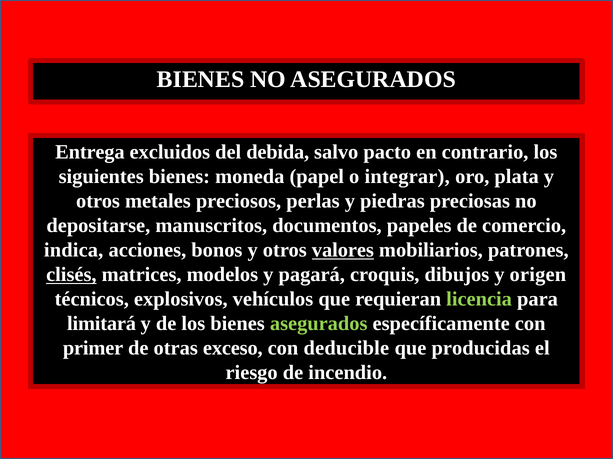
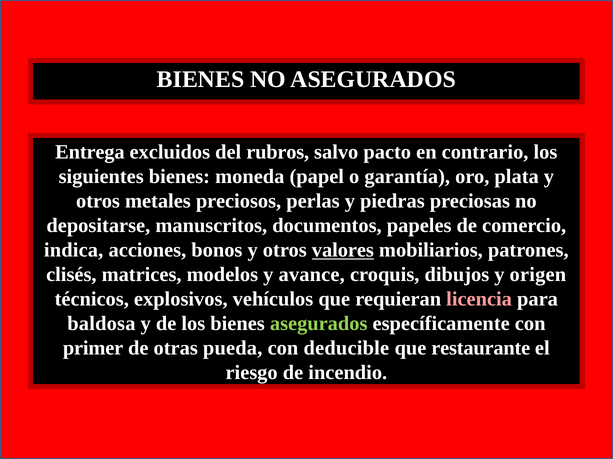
debida: debida -> rubros (278, 152)
integrar: integrar -> garantía (407, 177)
clisés underline: present -> none (71, 275)
pagará: pagará -> avance (312, 275)
licencia colour: light green -> pink (479, 300)
limitará: limitará -> baldosa (101, 324)
exceso: exceso -> pueda (233, 349)
producidas: producidas -> restaurante (481, 349)
